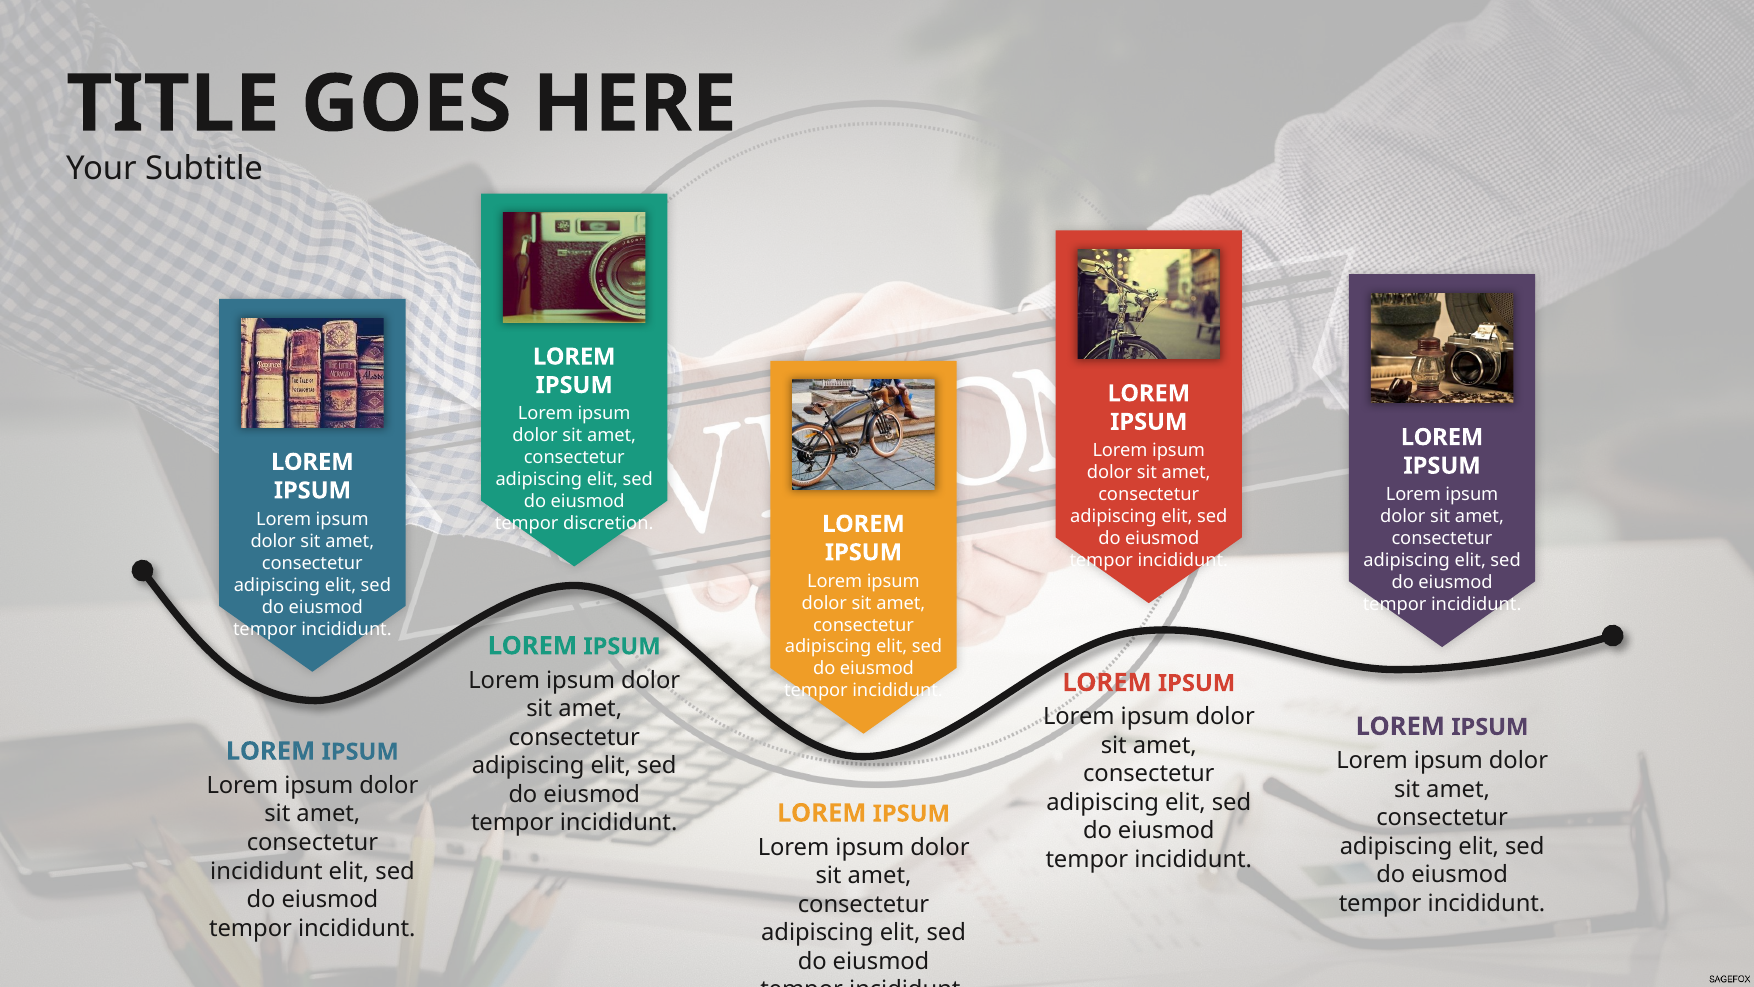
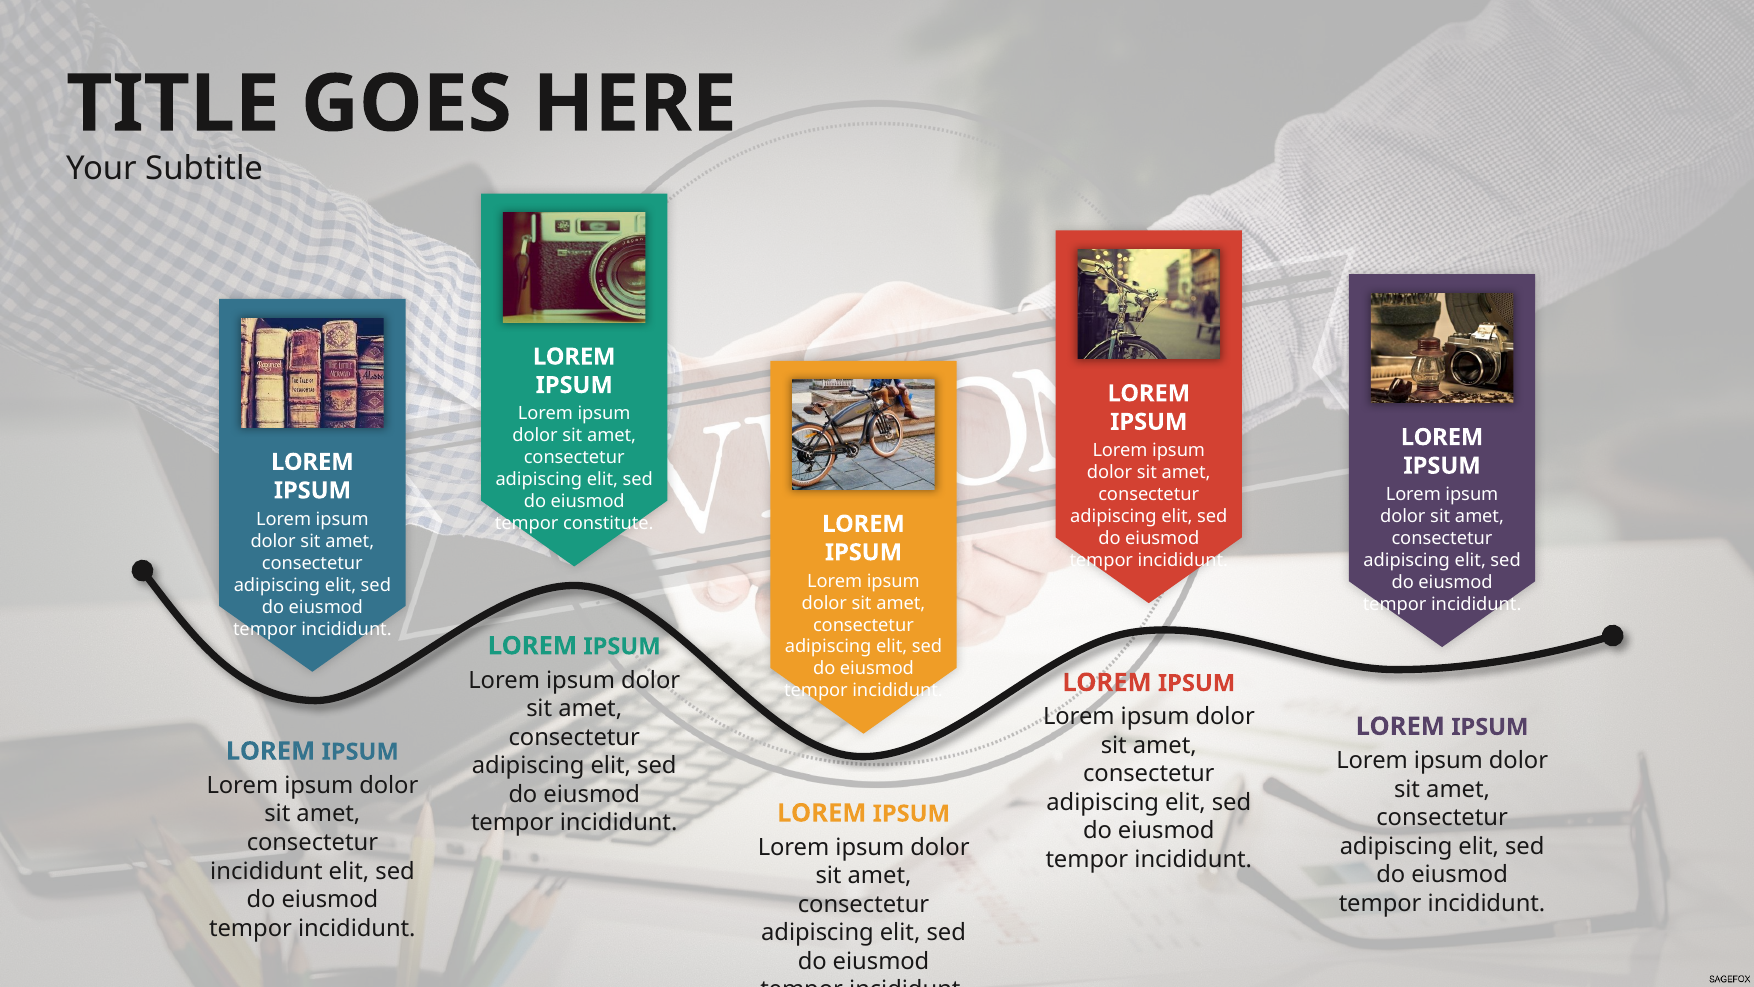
discretion: discretion -> constitute (608, 523)
